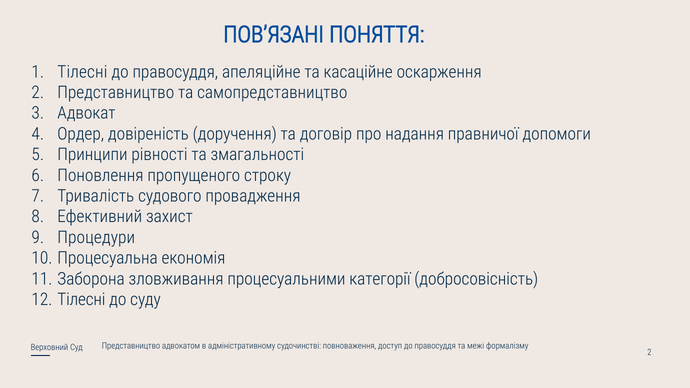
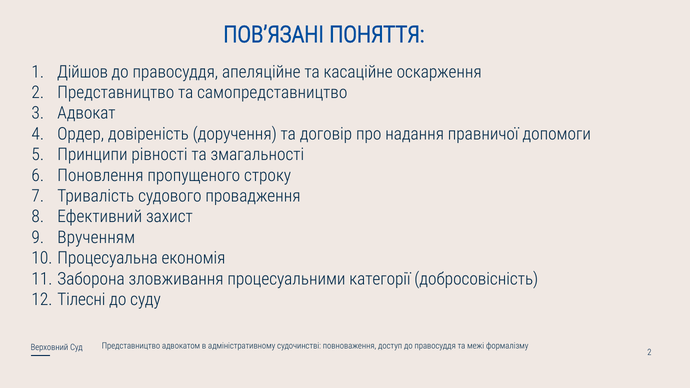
Тілесні: Тілесні -> Дійшов (83, 72)
Процедури: Процедури -> Врученням (96, 238)
